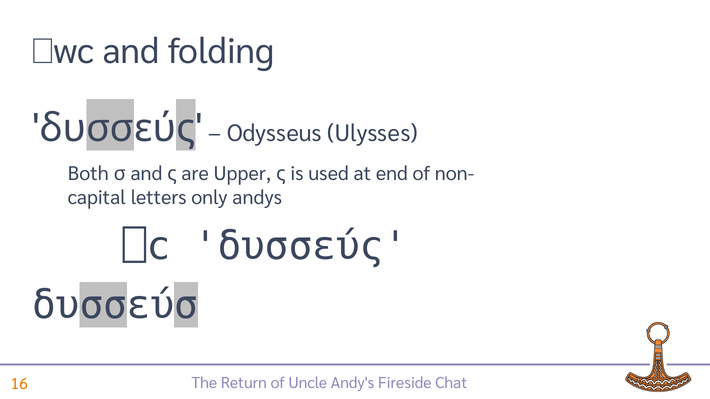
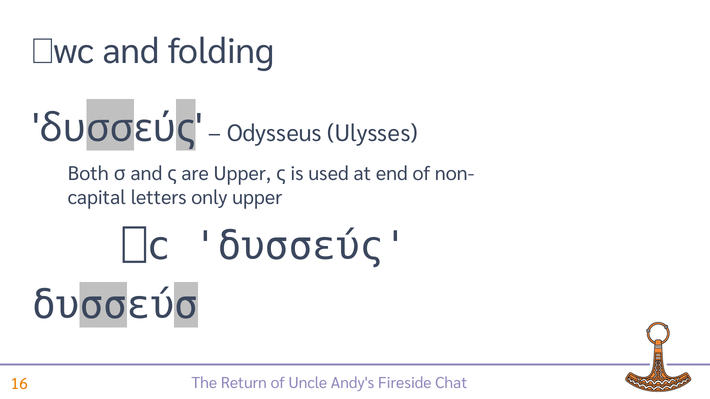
only andys: andys -> upper (257, 198)
